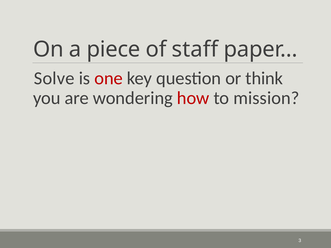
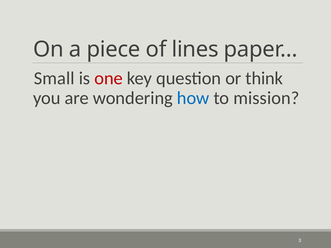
staff: staff -> lines (195, 49)
Solve: Solve -> Small (54, 78)
how colour: red -> blue (193, 98)
